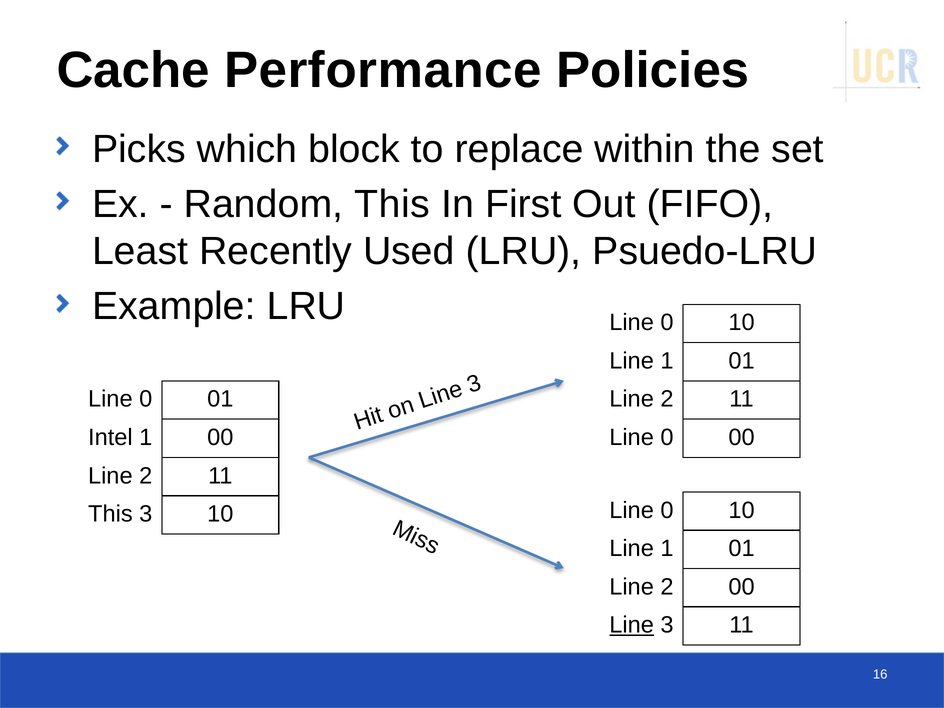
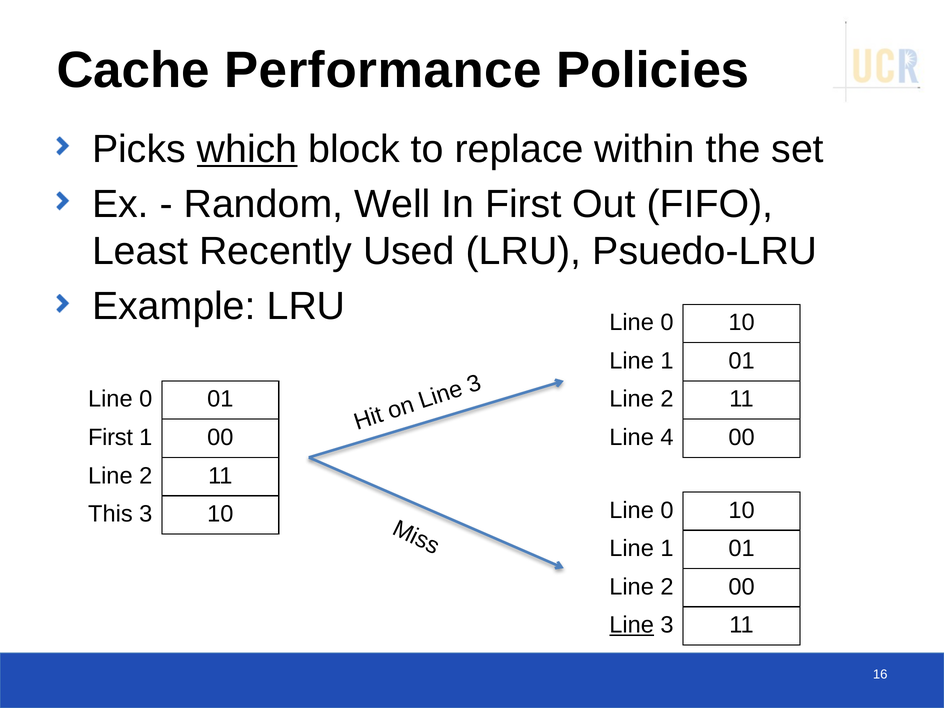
which underline: none -> present (247, 149)
Random This: This -> Well (392, 204)
Intel: Intel -> First (111, 437)
0: 0 -> 4 (667, 437)
